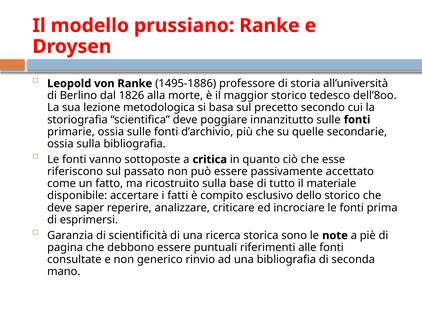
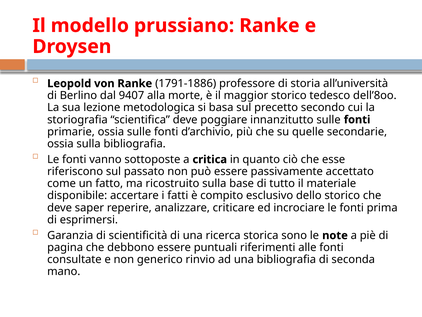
1495-1886: 1495-1886 -> 1791-1886 (186, 83)
1826: 1826 -> 9407 (132, 95)
